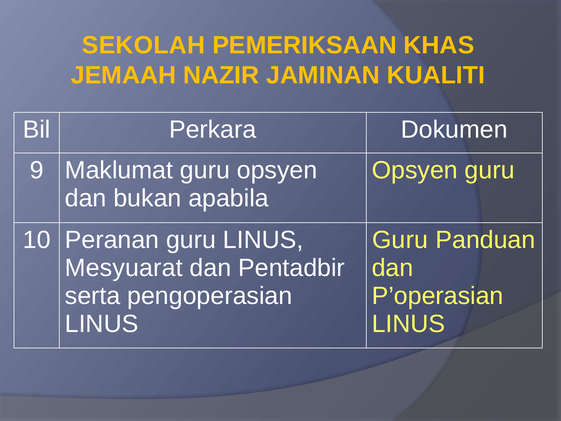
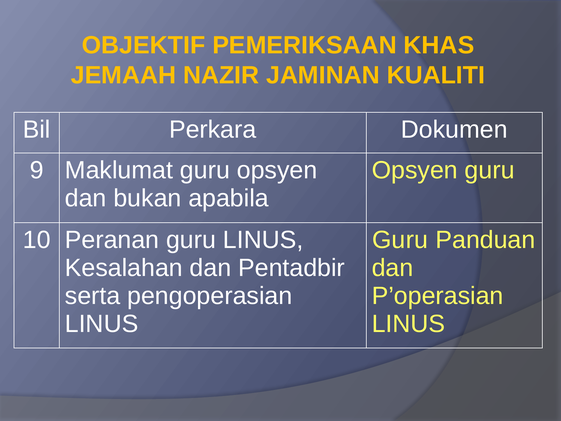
SEKOLAH: SEKOLAH -> OBJEKTIF (144, 45)
Mesyuarat: Mesyuarat -> Kesalahan (124, 268)
